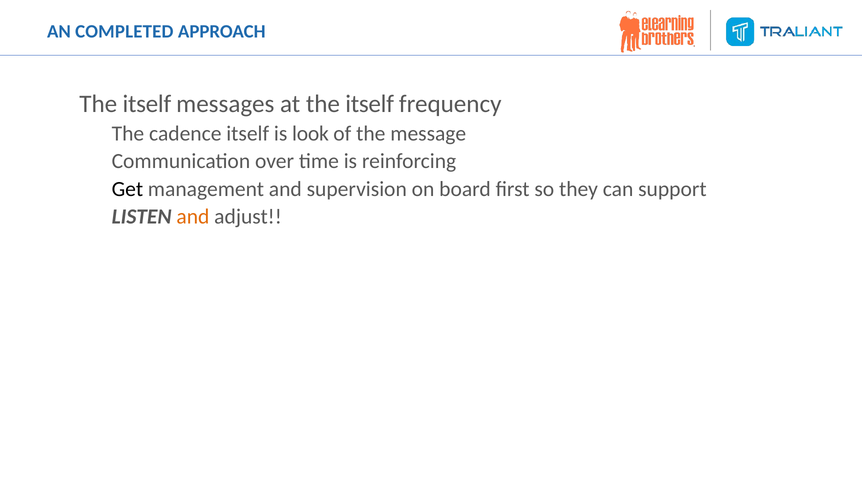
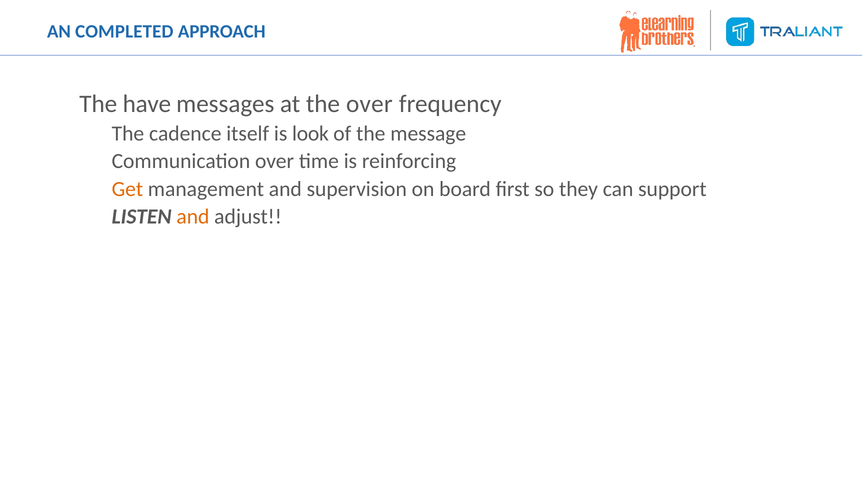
itself: itself -> have (147, 104)
at the itself: itself -> over (369, 104)
Get colour: black -> orange (127, 189)
